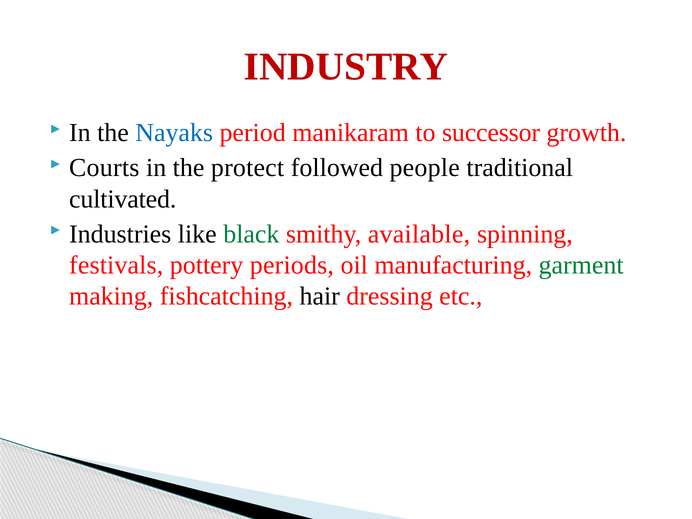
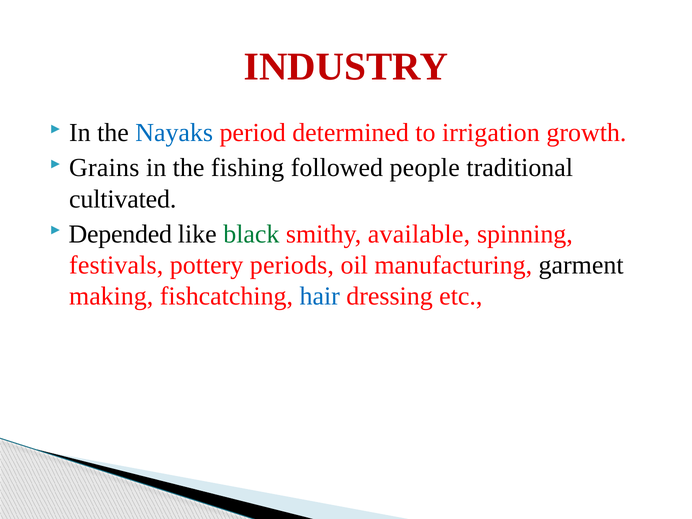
manikaram: manikaram -> determined (351, 133)
successor: successor -> irrigation (491, 133)
Courts: Courts -> Grains (104, 168)
protect: protect -> fishing (248, 168)
Industries: Industries -> Depended (120, 234)
garment colour: green -> black (581, 265)
hair colour: black -> blue (320, 296)
